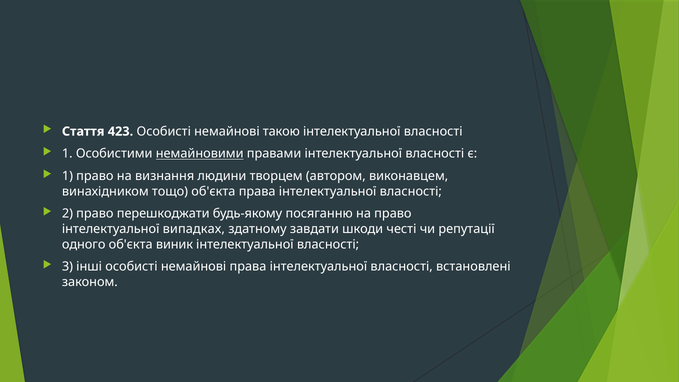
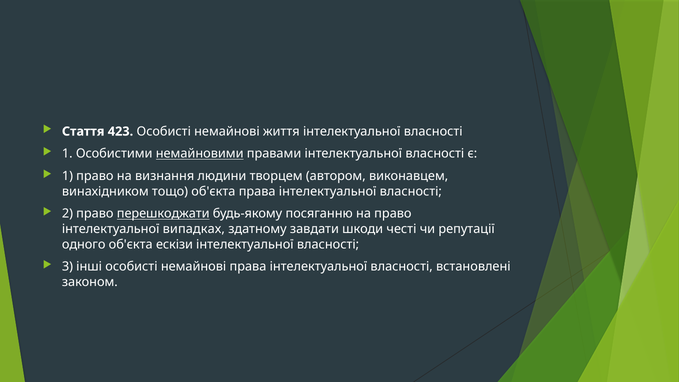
такою: такою -> життя (281, 131)
перешкоджати underline: none -> present (163, 214)
виник: виник -> ескізи (174, 244)
